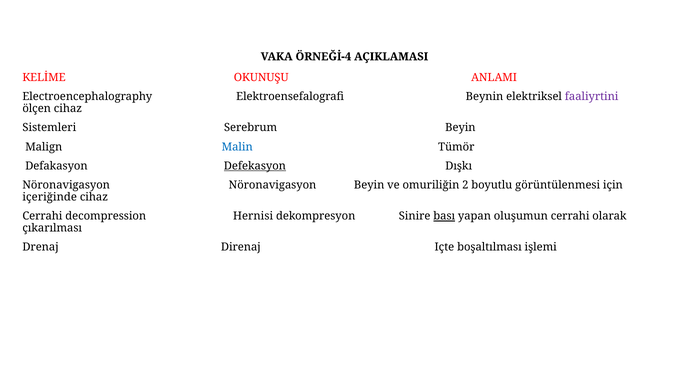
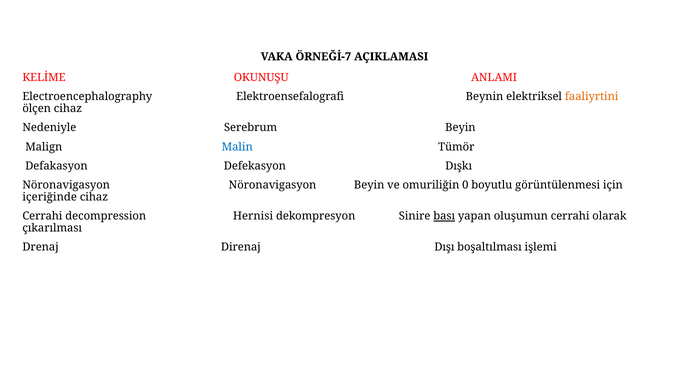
ÖRNEĞİ-4: ÖRNEĞİ-4 -> ÖRNEĞİ-7 (323, 57)
faaliyrtini colour: purple -> orange (592, 97)
Sistemleri: Sistemleri -> Nedeniyle (49, 128)
Defekasyon underline: present -> none (255, 166)
2: 2 -> 0 (465, 185)
Içte: Içte -> Dışı (444, 248)
